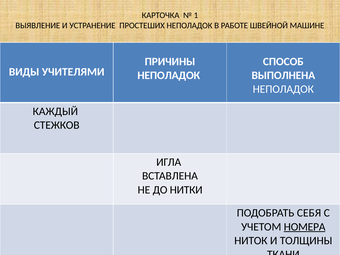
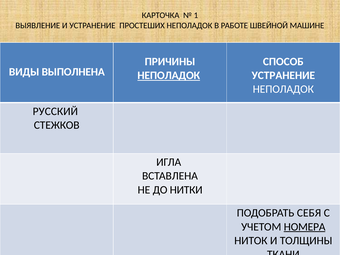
УЧИТЕЛЯМИ: УЧИТЕЛЯМИ -> ВЫПОЛНЕНА (73, 72)
НЕПОЛАДОК underline: none -> present (169, 75)
ВЫПОЛНЕНА: ВЫПОЛНЕНА -> УСТРАНЕНИЕ (283, 75)
КАЖДЫЙ: КАЖДЫЙ -> РУССКИЙ (55, 111)
